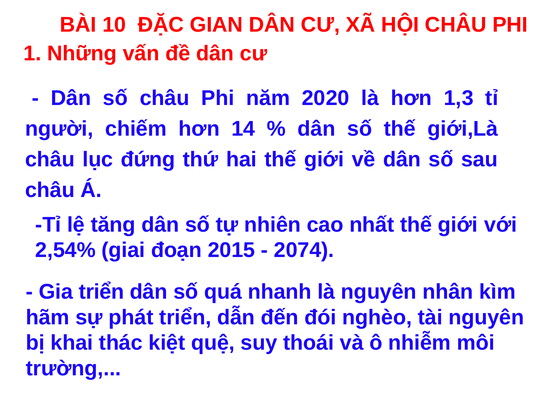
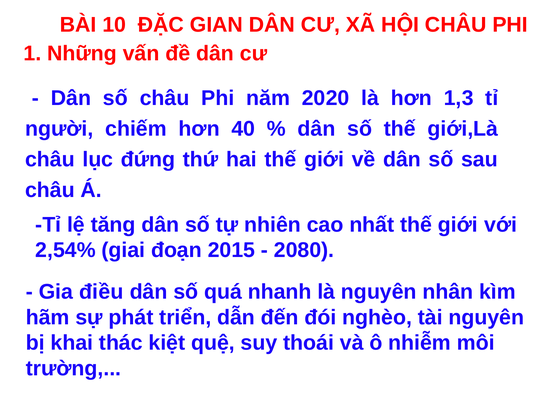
14: 14 -> 40 (243, 129)
2074: 2074 -> 2080 (304, 250)
Gia triển: triển -> điều (101, 292)
